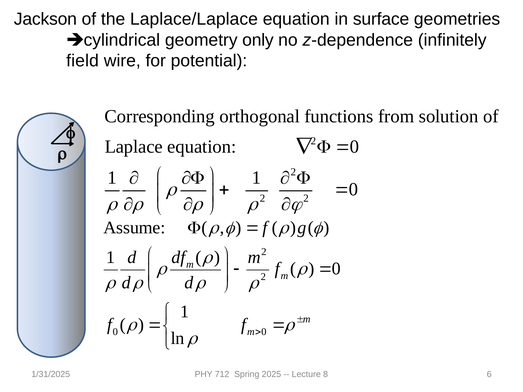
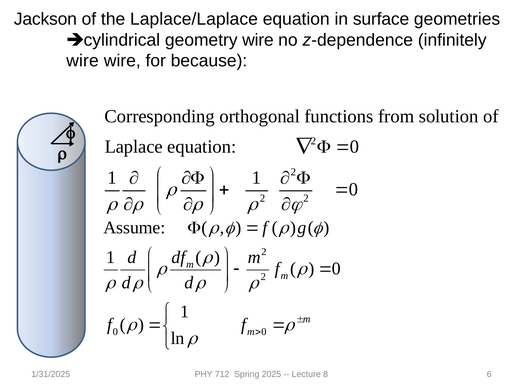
geometry only: only -> wire (258, 40)
field: field -> wire (83, 61)
potential: potential -> because (209, 61)
